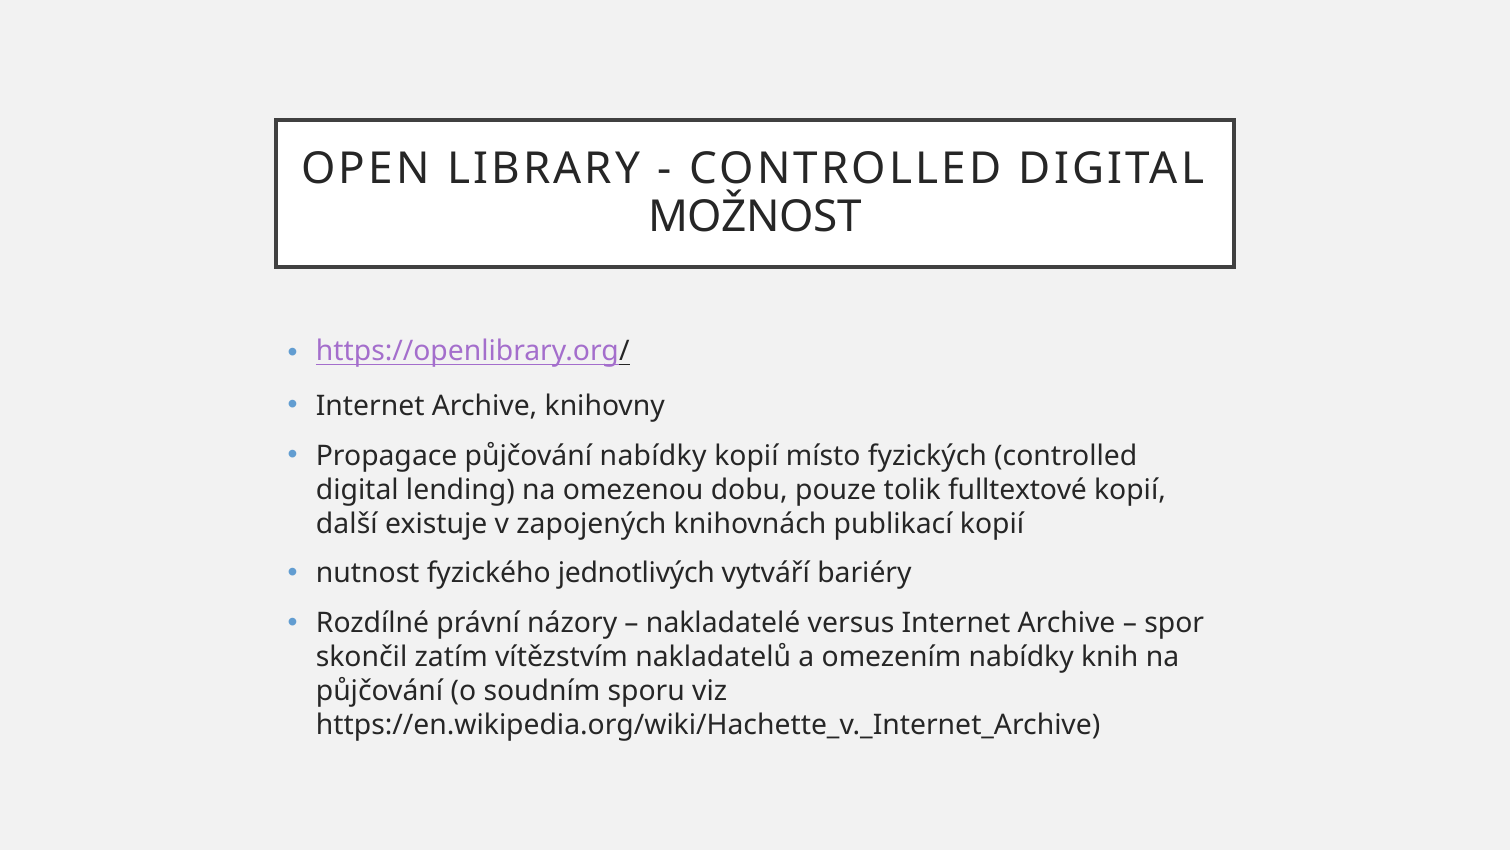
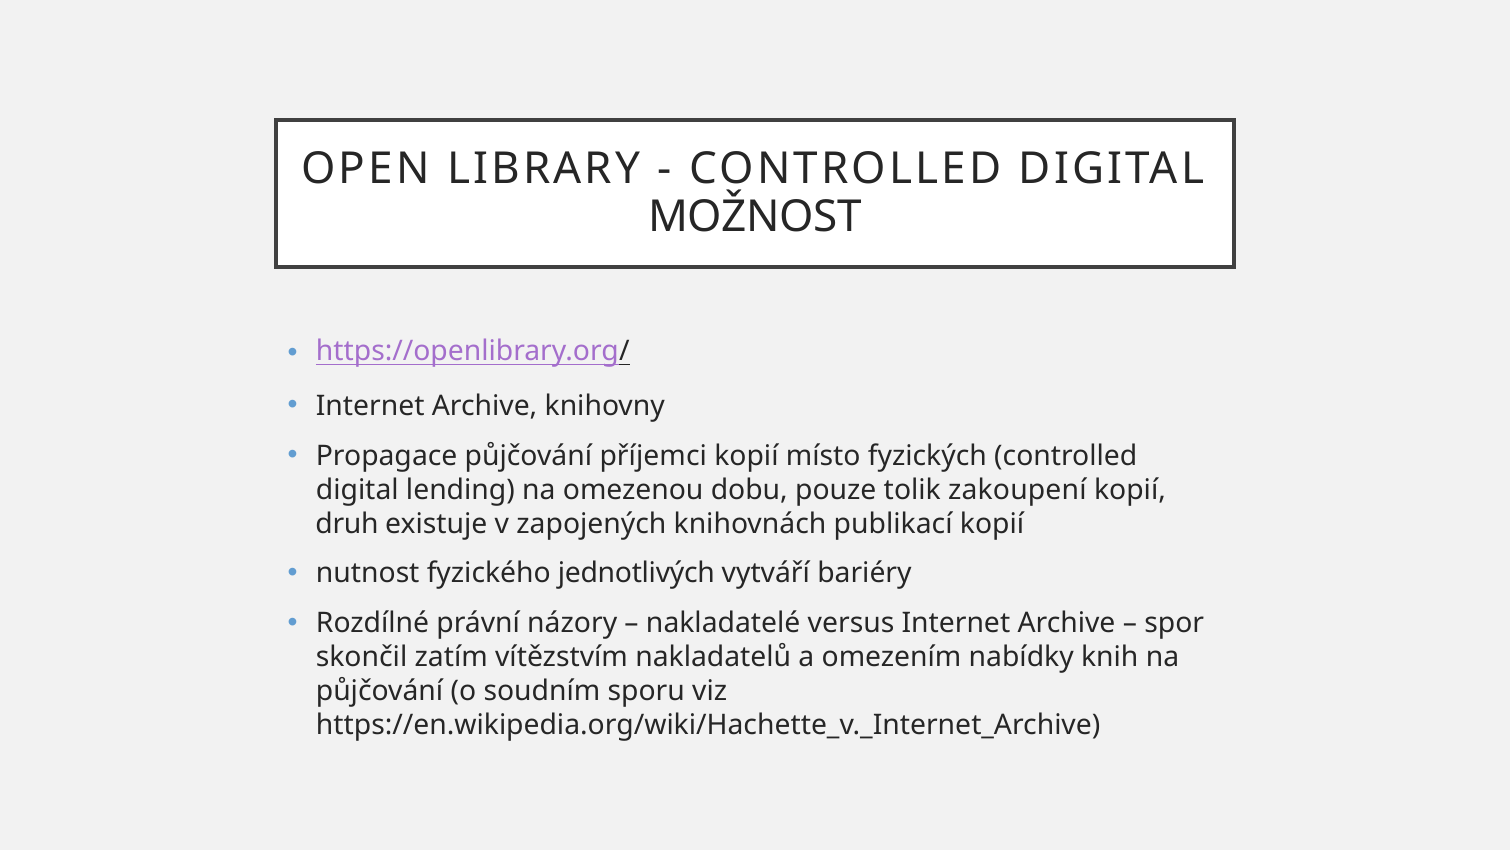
půjčování nabídky: nabídky -> příjemci (653, 455)
fulltextové: fulltextové -> zakoupení (1017, 489)
další: další -> druh (347, 523)
